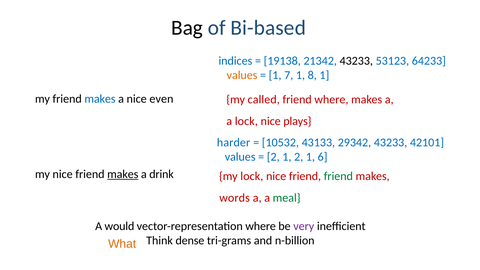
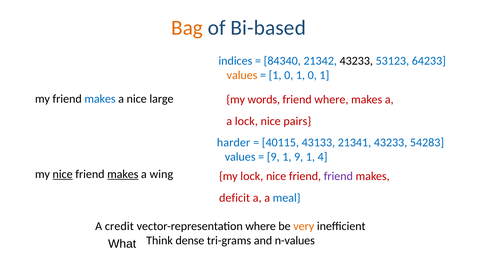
Bag colour: black -> orange (187, 28)
19138: 19138 -> 84340 (282, 61)
7: 7 -> 0 (289, 75)
8: 8 -> 0 (312, 75)
even: even -> large (161, 99)
called: called -> words (264, 100)
plays: plays -> pairs (297, 121)
10532: 10532 -> 40115 (280, 142)
29342: 29342 -> 21341 (354, 142)
42101: 42101 -> 54283 (427, 142)
2: 2 -> 9 (273, 157)
1 2: 2 -> 9 (299, 157)
6: 6 -> 4 (323, 157)
nice underline: none -> present (63, 174)
drink: drink -> wing (161, 174)
friend colour: green -> purple (338, 176)
words: words -> deficit (235, 198)
meal colour: green -> blue (287, 198)
would: would -> credit (119, 226)
very colour: purple -> orange (304, 226)
n-billion: n-billion -> n-values (295, 241)
What colour: orange -> black (122, 244)
